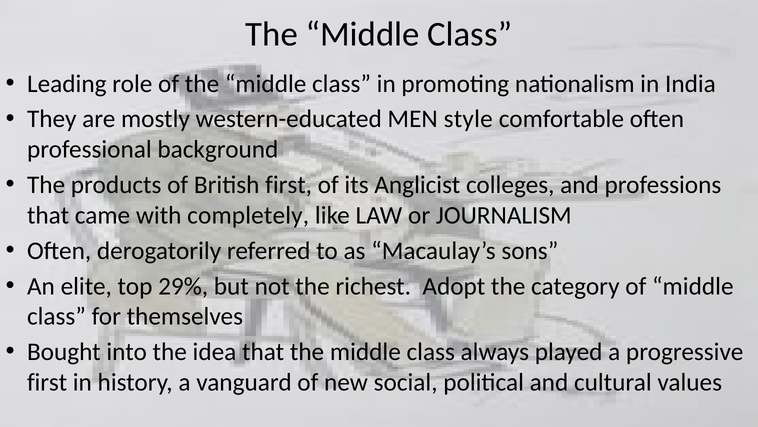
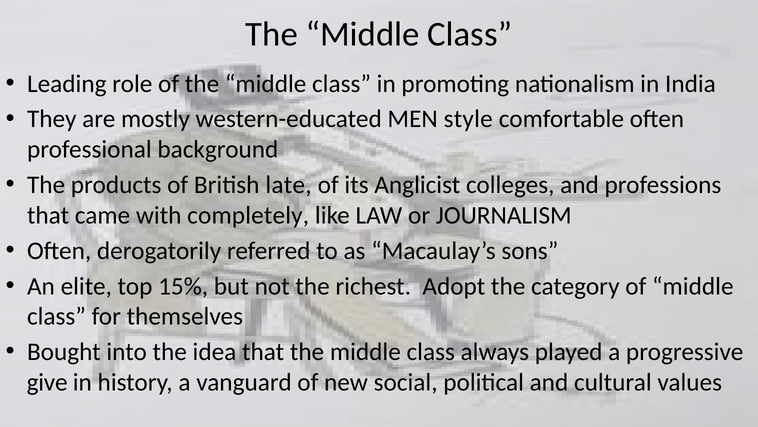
British first: first -> late (288, 185)
29%: 29% -> 15% (183, 286)
first: first -> give (47, 382)
